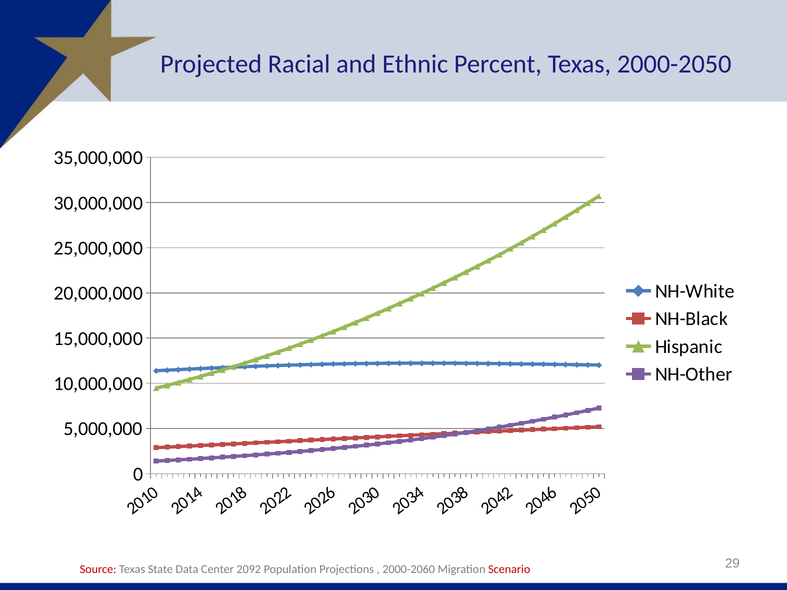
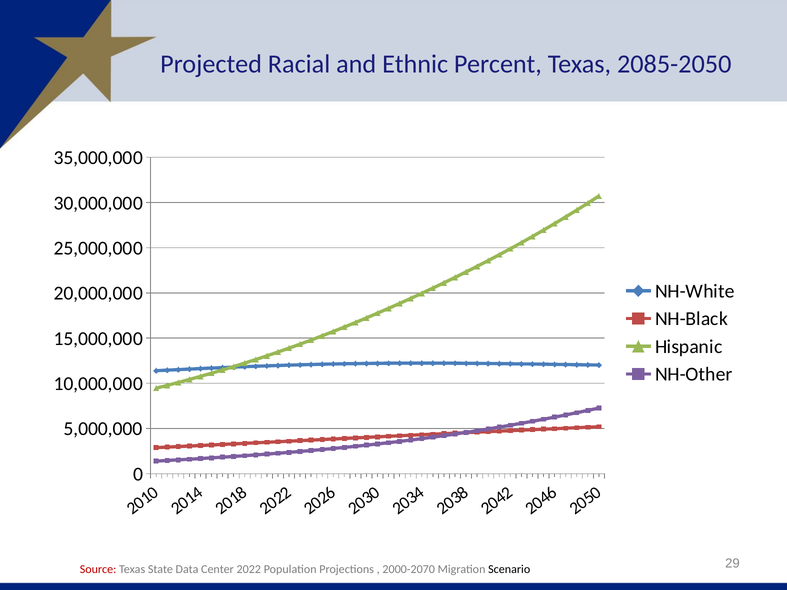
2000-2050: 2000-2050 -> 2085-2050 (674, 64)
2092: 2092 -> 2022 (249, 569)
2000-2060: 2000-2060 -> 2000-2070 (409, 569)
Scenario colour: red -> black (509, 569)
